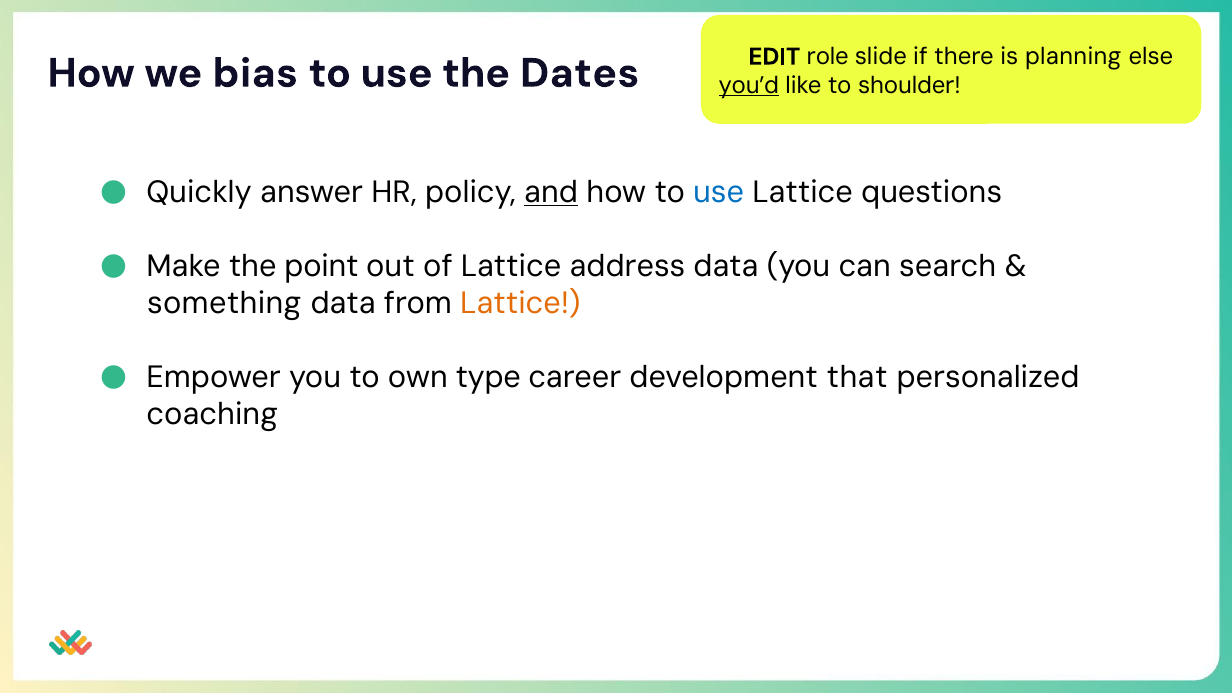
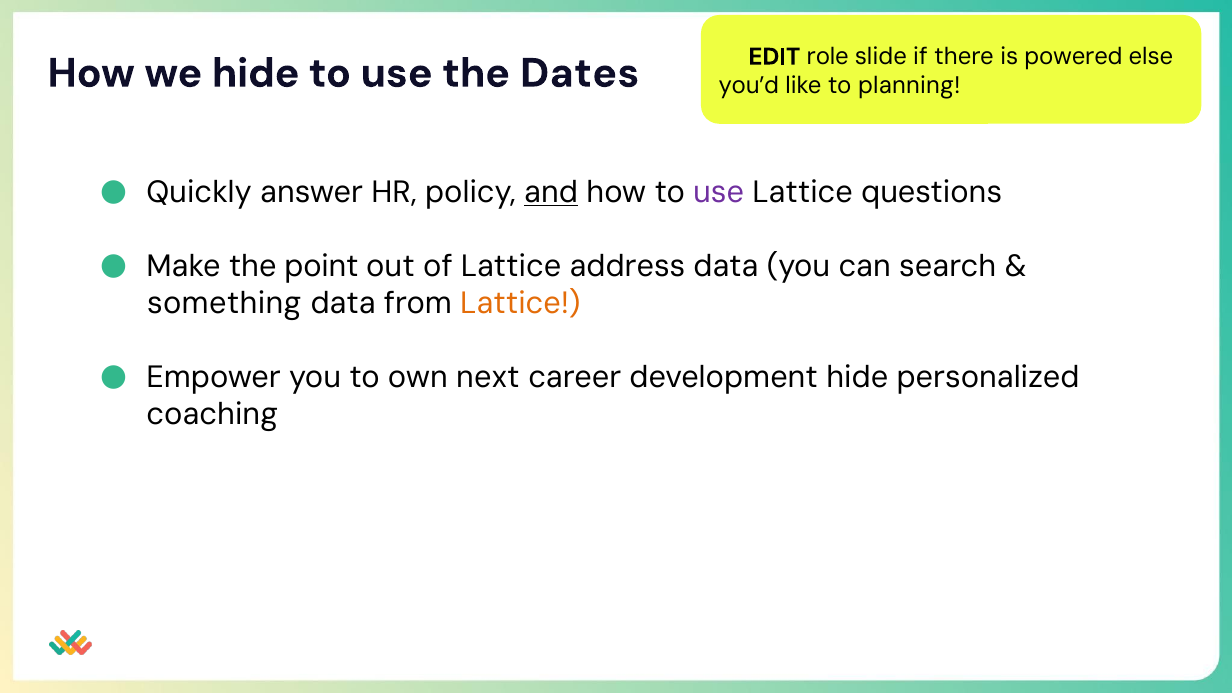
planning: planning -> powered (1073, 57)
we bias: bias -> hide (256, 73)
you’d underline: present -> none (749, 85)
shoulder: shoulder -> planning (909, 85)
use colour: blue -> purple (719, 192)
type: type -> next (488, 377)
development that: that -> hide (857, 377)
